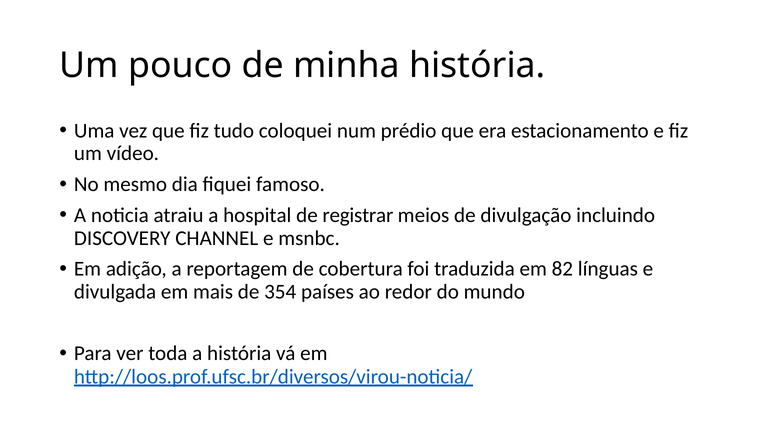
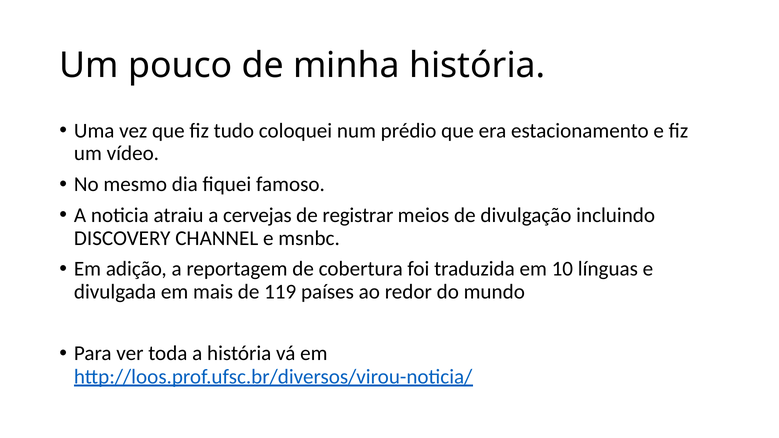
hospital: hospital -> cervejas (257, 215)
82: 82 -> 10 (562, 269)
354: 354 -> 119 (280, 292)
